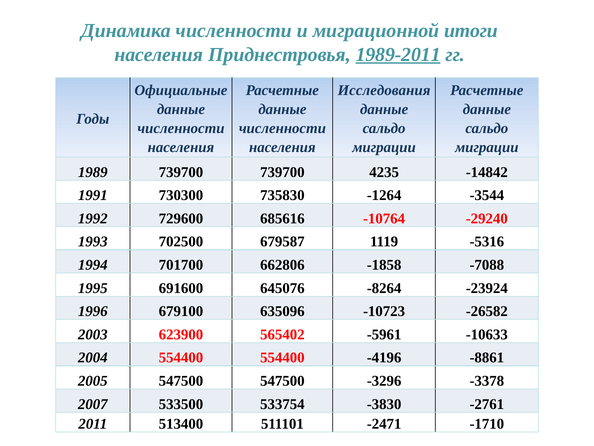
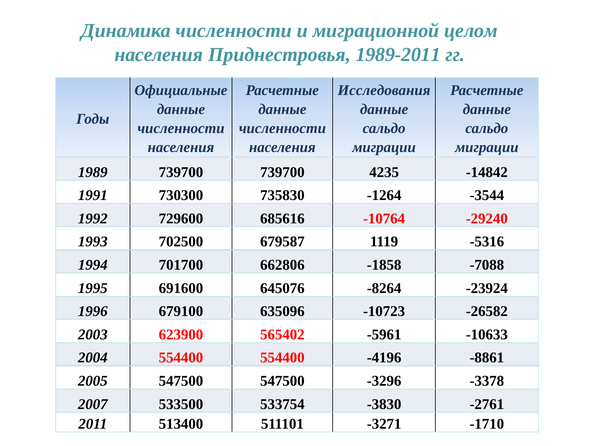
итоги: итоги -> целом (471, 31)
1989-2011 underline: present -> none (398, 54)
-2471: -2471 -> -3271 (384, 423)
